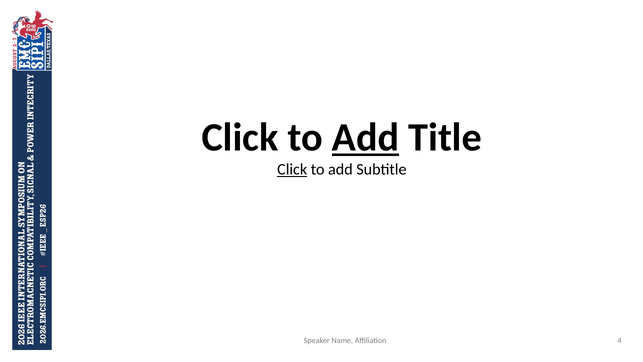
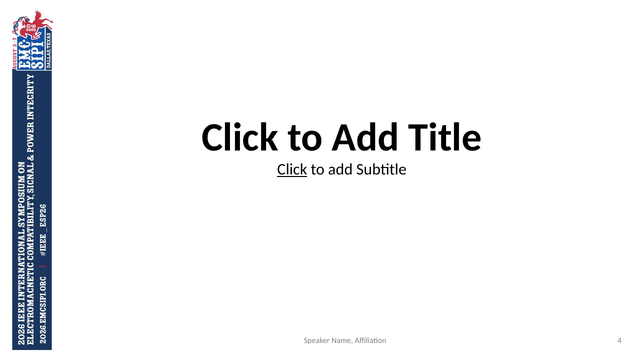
Add underline: present -> none (365, 137)
